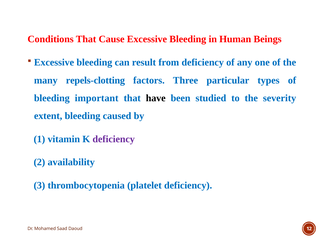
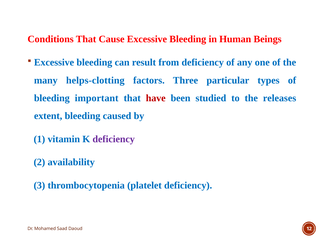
repels-clotting: repels-clotting -> helps-clotting (95, 80)
have colour: black -> red (156, 98)
severity: severity -> releases (280, 98)
